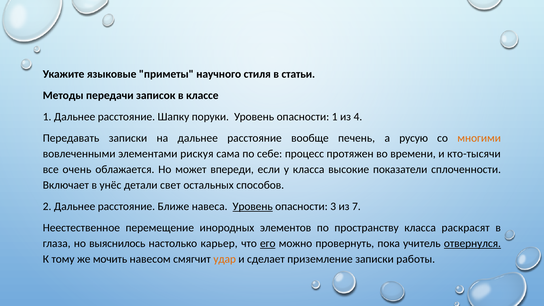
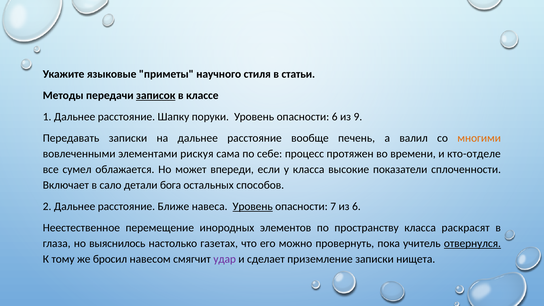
записок underline: none -> present (156, 95)
опасности 1: 1 -> 6 (335, 117)
4: 4 -> 9 (358, 117)
русую: русую -> валил (414, 138)
кто-тысячи: кто-тысячи -> кто-отделе (474, 154)
очень: очень -> сумел (77, 169)
унёс: унёс -> сало (110, 185)
свет: свет -> бога (171, 185)
3: 3 -> 7 (333, 206)
из 7: 7 -> 6 (356, 206)
карьер: карьер -> газетах (219, 243)
его underline: present -> none (268, 243)
мочить: мочить -> бросил (110, 259)
удар colour: orange -> purple (225, 259)
работы: работы -> нищета (416, 259)
